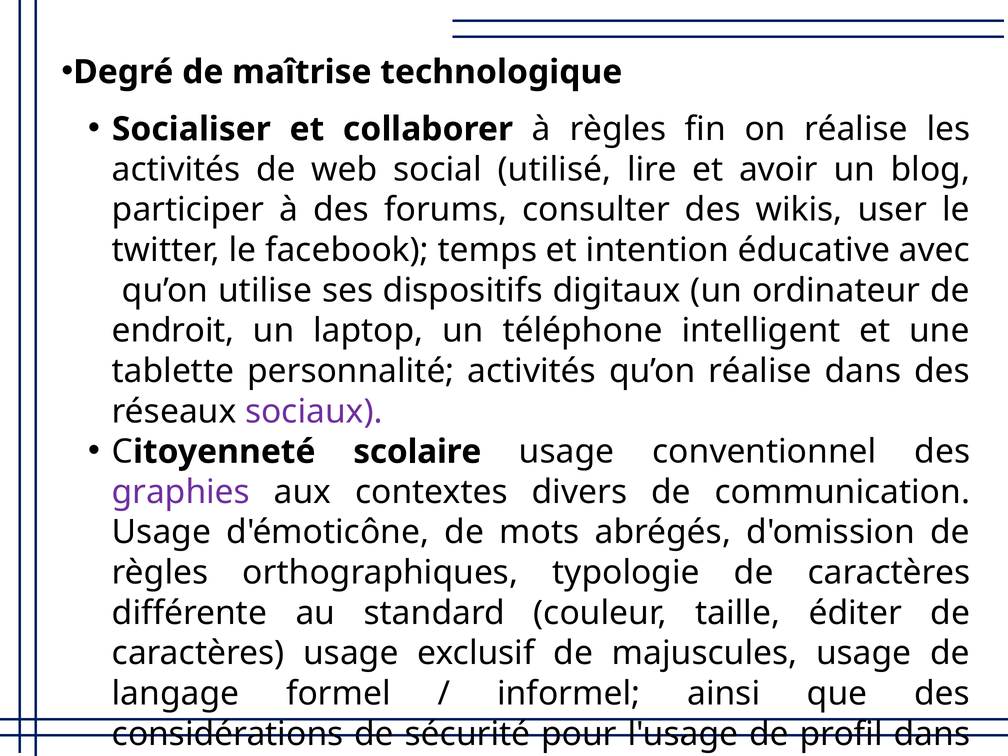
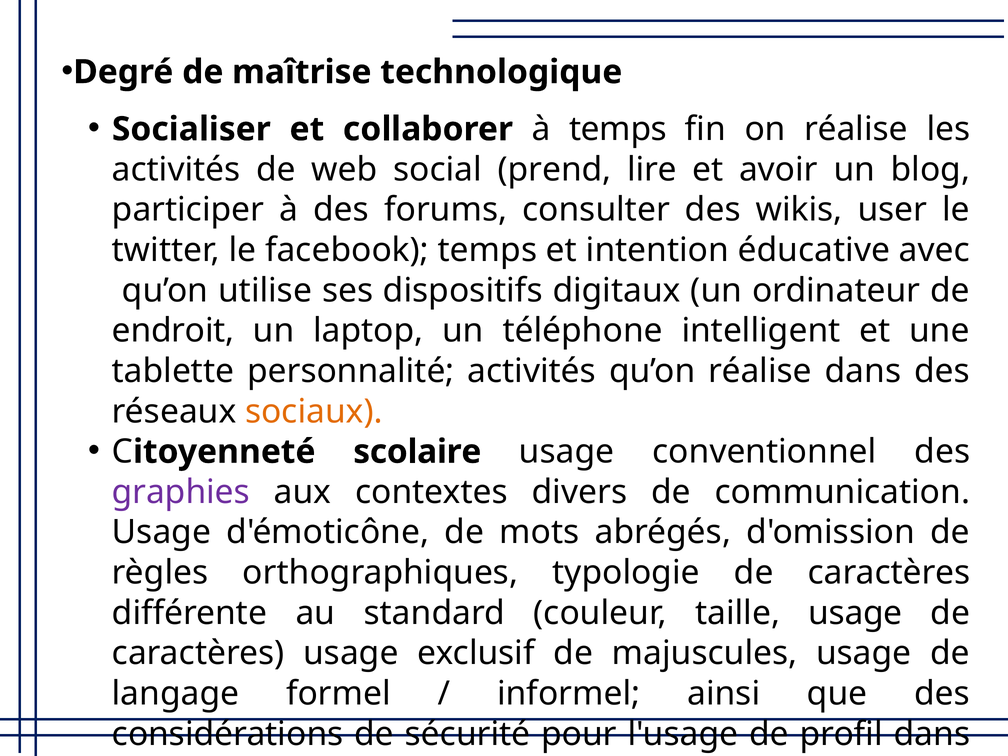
à règles: règles -> temps (618, 129)
utilisé: utilisé -> prend (555, 170)
sociaux colour: purple -> orange (314, 411)
taille éditer: éditer -> usage (855, 613)
